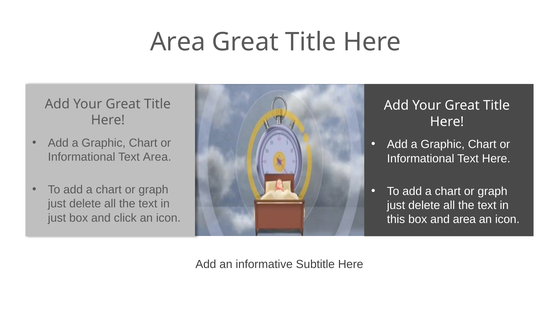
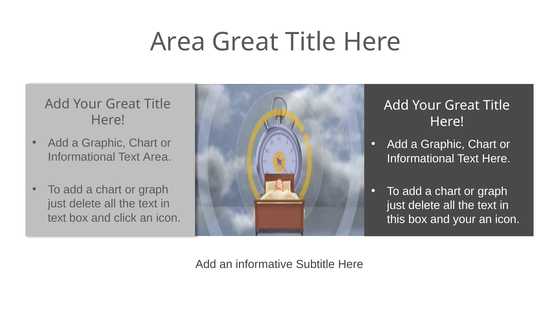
just: just -> text (57, 217)
and area: area -> your (464, 219)
